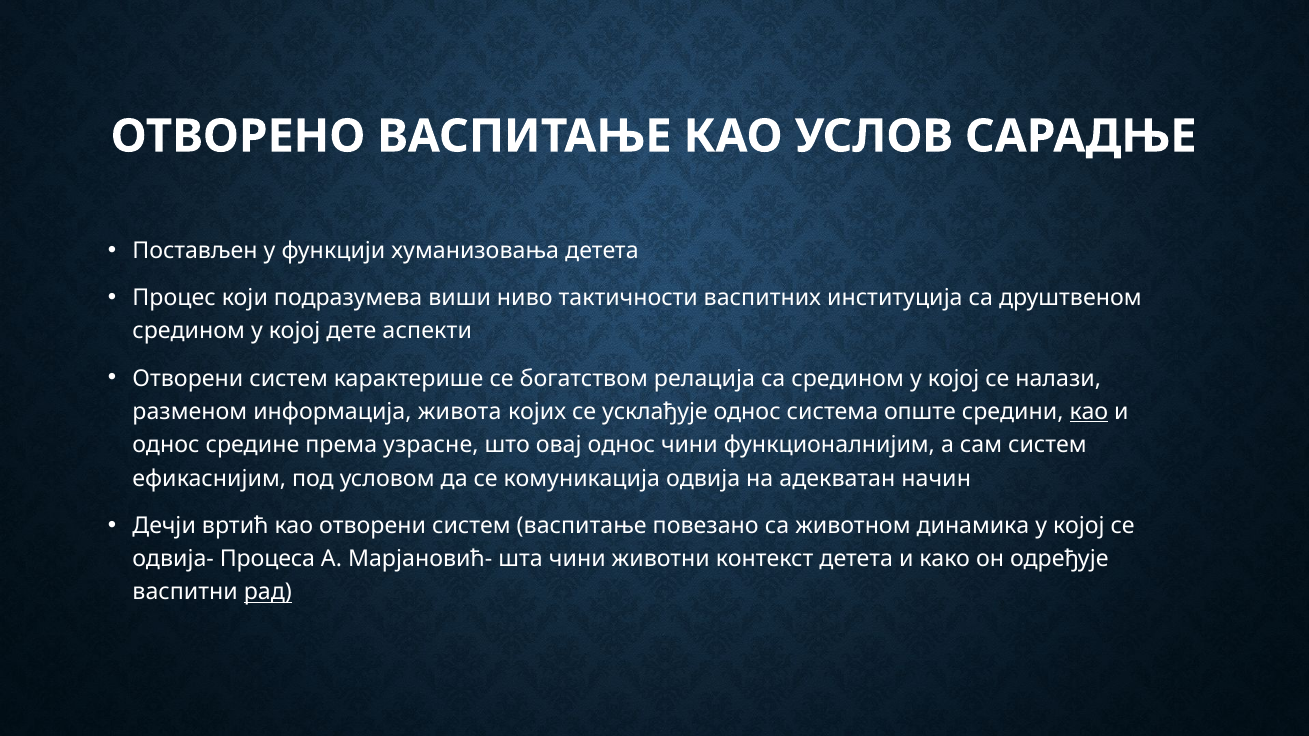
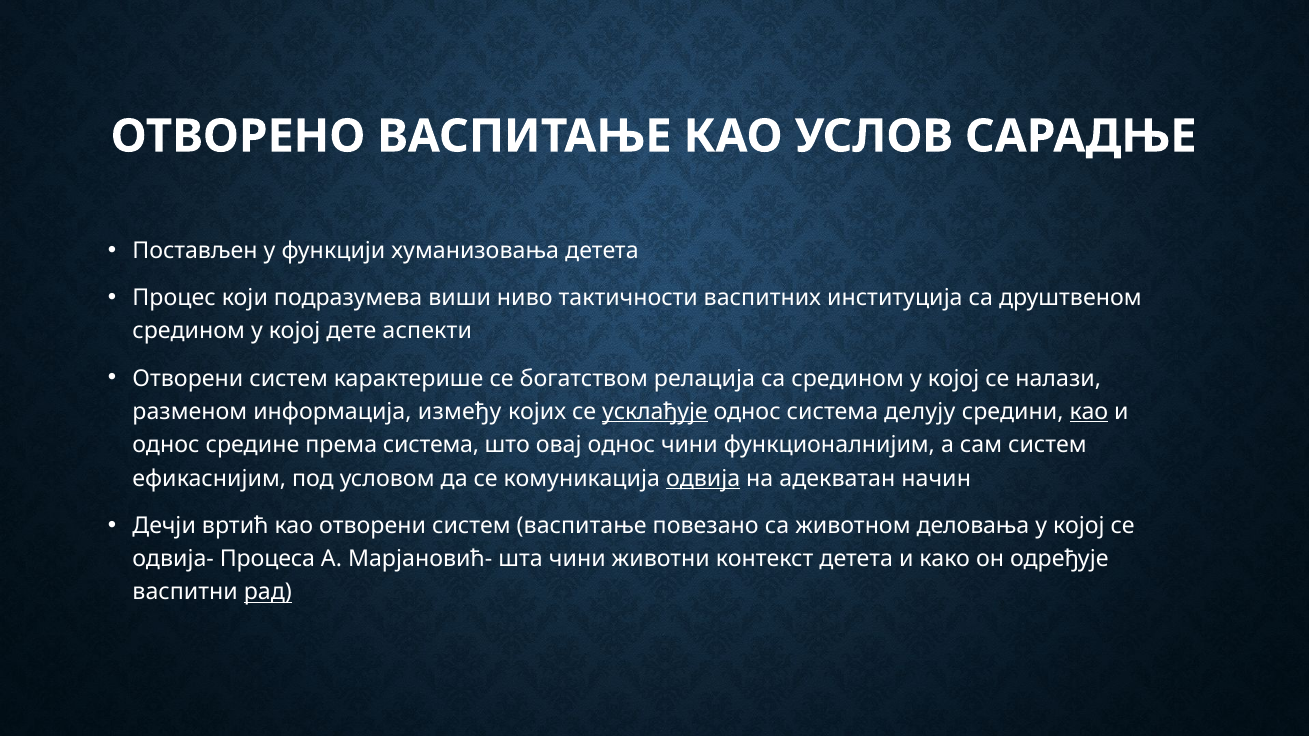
живота: живота -> између (460, 412)
усклађује underline: none -> present (655, 412)
опште: опште -> делују (920, 412)
према узрасне: узрасне -> система (431, 445)
одвија underline: none -> present (703, 479)
динамика: динамика -> деловања (973, 526)
